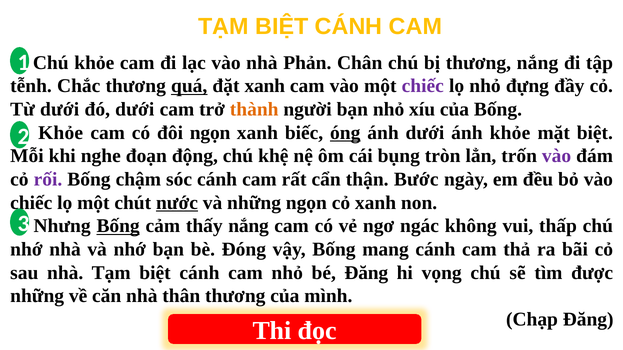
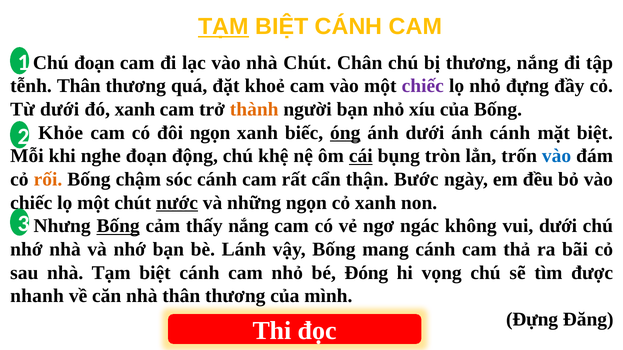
TẠM underline: none -> present (224, 27)
Chú khỏe: khỏe -> đoạn (94, 63)
nhà Phản: Phản -> Chút (307, 63)
tễnh Chắc: Chắc -> Thân (79, 86)
quá underline: present -> none (189, 86)
đặt xanh: xanh -> khoẻ (265, 86)
đó dưới: dưới -> xanh (135, 109)
ánh khỏe: khỏe -> cánh (510, 133)
cái underline: none -> present (361, 156)
vào colour: purple -> blue (557, 156)
rối colour: purple -> orange (48, 180)
vui thấp: thấp -> dưới (558, 226)
Đóng: Đóng -> Lánh (244, 250)
bé Đăng: Đăng -> Đóng (366, 273)
những: những -> nhanh (37, 296)
Chạp: Chạp -> Đựng (532, 320)
